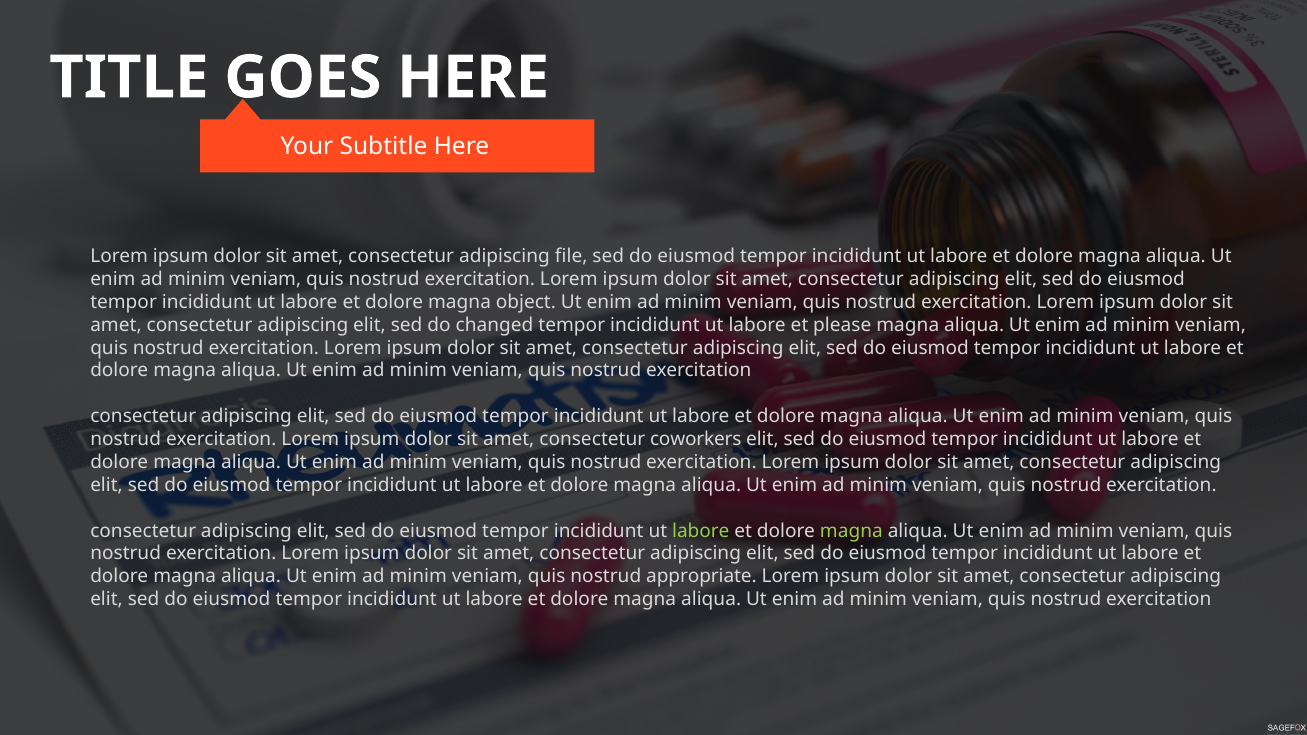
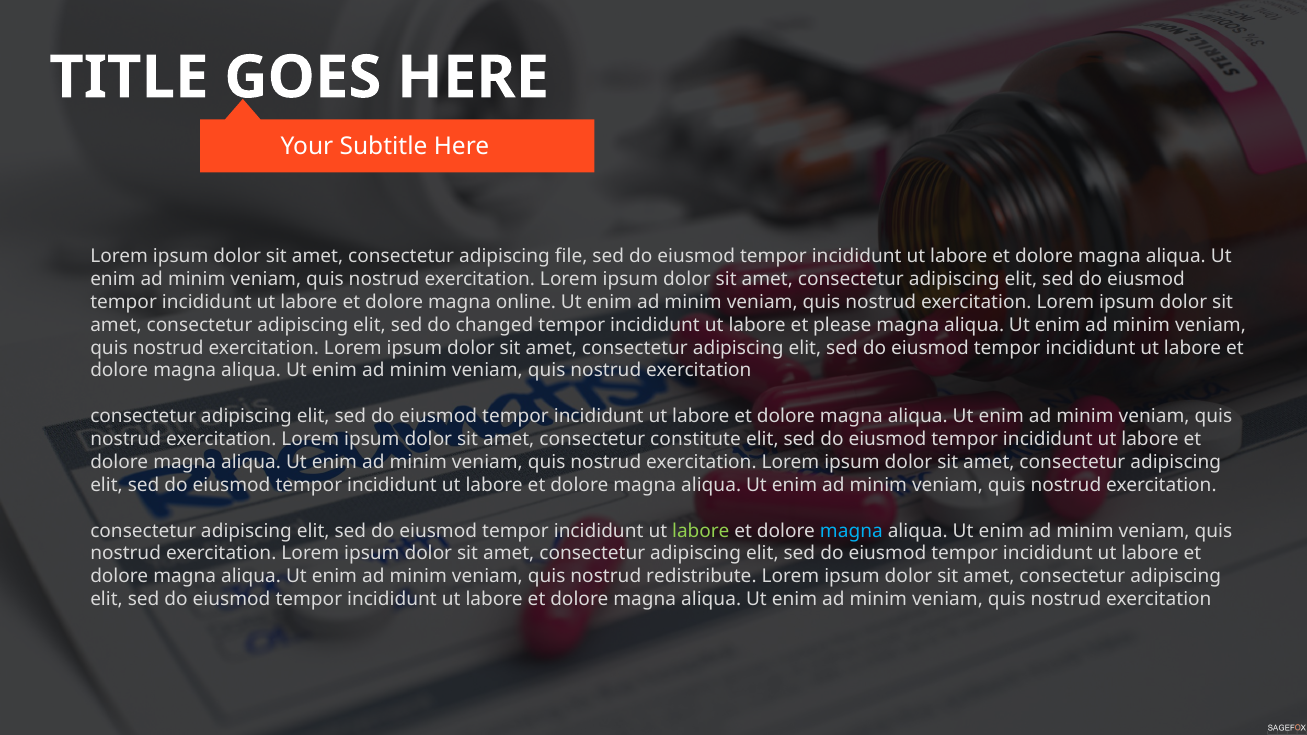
object: object -> online (526, 302)
coworkers: coworkers -> constitute (696, 439)
magna colour: light green -> light blue (851, 531)
appropriate: appropriate -> redistribute (701, 577)
